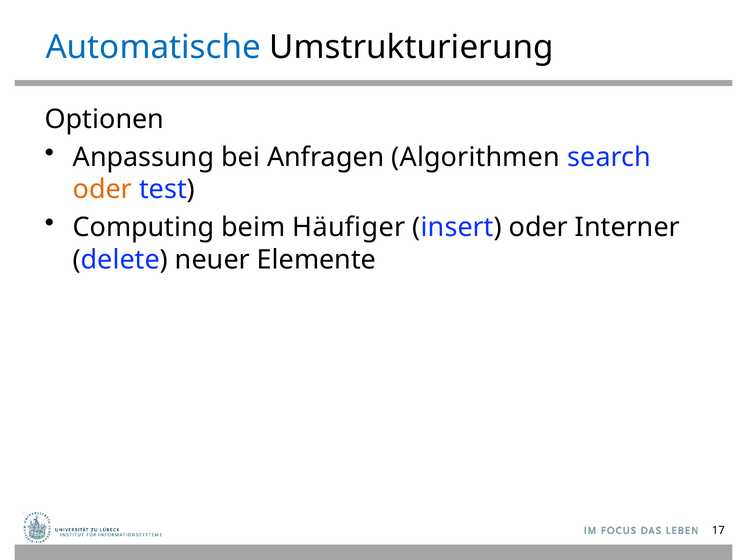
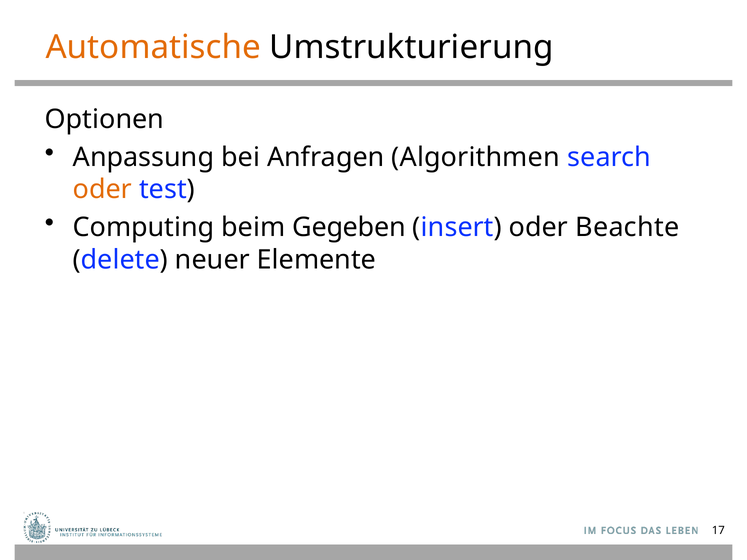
Automatische colour: blue -> orange (153, 47)
Häufiger: Häufiger -> Gegeben (349, 227)
Interner: Interner -> Beachte (627, 227)
